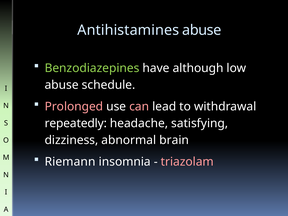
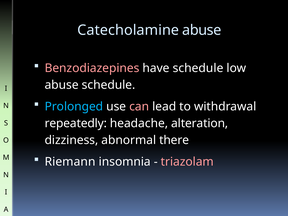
Antihistamines: Antihistamines -> Catecholamine (128, 30)
Benzodiazepines colour: light green -> pink (92, 68)
have although: although -> schedule (198, 68)
Prolonged colour: pink -> light blue (74, 107)
satisfying: satisfying -> alteration (200, 123)
brain: brain -> there (174, 140)
